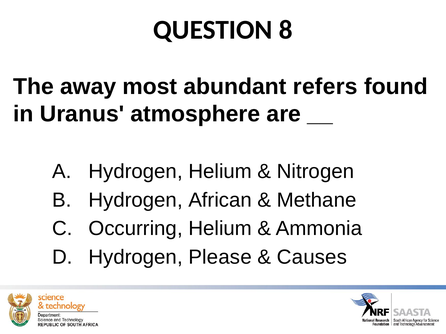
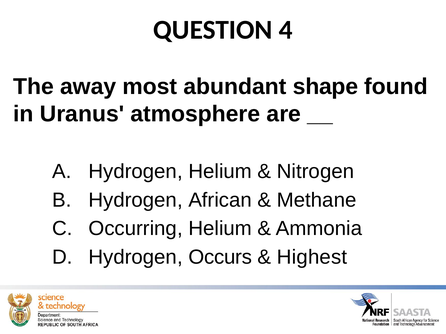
8: 8 -> 4 (286, 30)
refers: refers -> shape (325, 87)
Please: Please -> Occurs (220, 258)
Causes: Causes -> Highest (312, 258)
